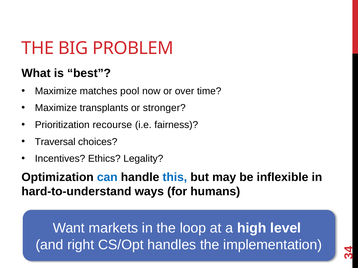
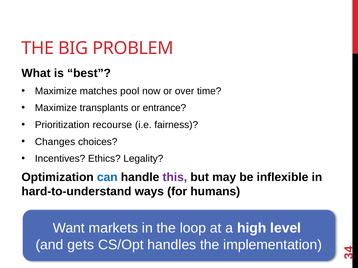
stronger: stronger -> entrance (164, 108)
Traversal: Traversal -> Changes (55, 142)
this colour: blue -> purple (175, 178)
right: right -> gets (81, 245)
